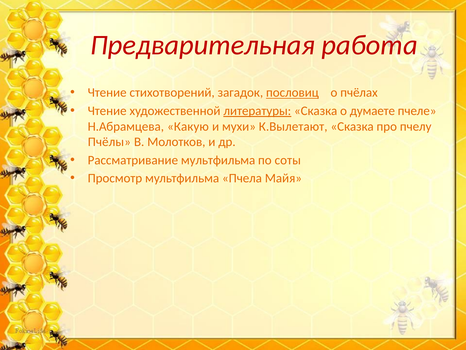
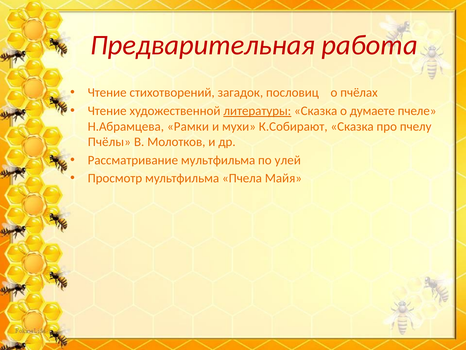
пословиц underline: present -> none (292, 93)
Какую: Какую -> Рамки (188, 126)
К.Вылетают: К.Вылетают -> К.Собирают (293, 126)
соты: соты -> улей (288, 160)
